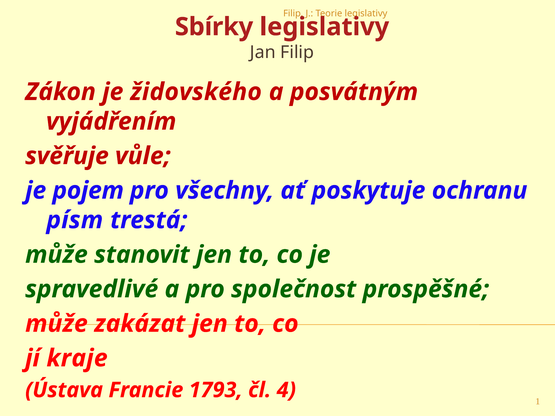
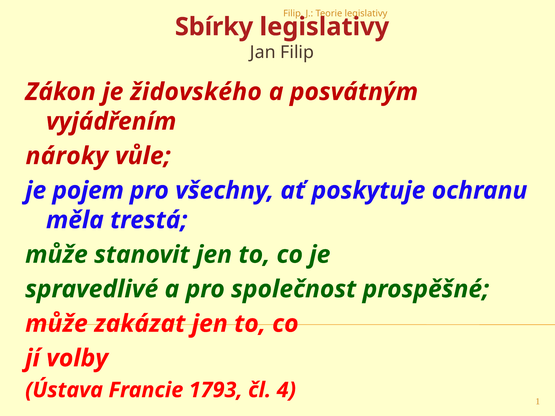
svěřuje: svěřuje -> nároky (67, 156)
písm: písm -> měla (75, 220)
kraje: kraje -> volby (77, 358)
